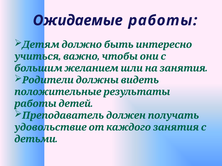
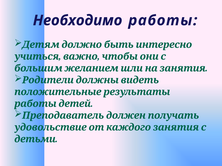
Ожидаемые: Ожидаемые -> Необходимо (78, 20)
